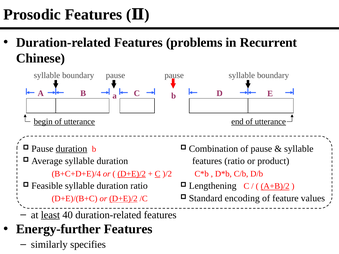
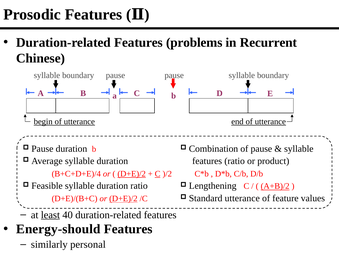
duration underline: present -> none (71, 149)
Standard encoding: encoding -> utterance (242, 199)
Energy-further: Energy-further -> Energy-should (58, 229)
specifies: specifies -> personal (88, 245)
